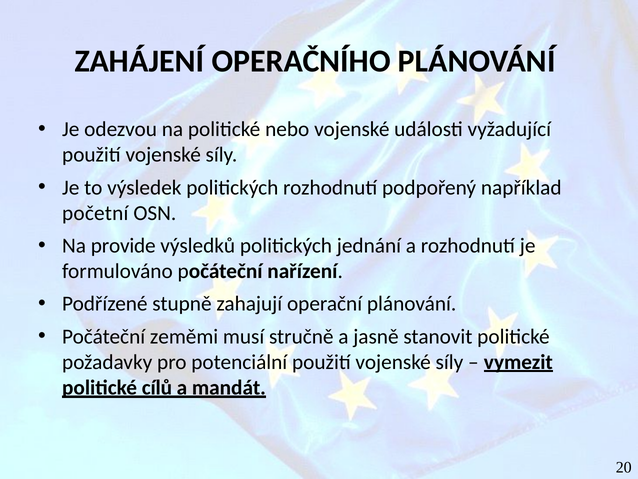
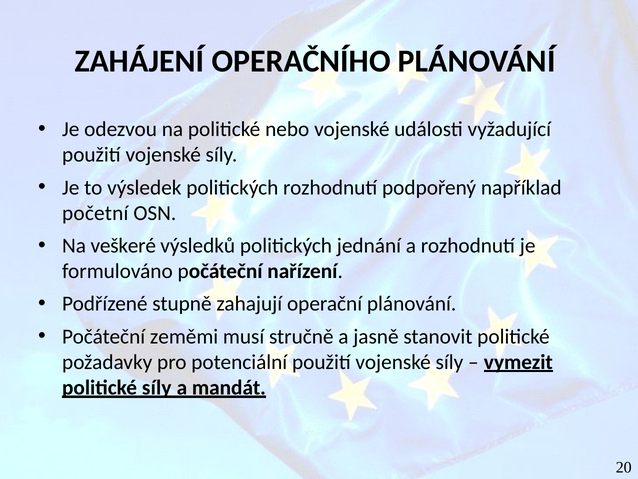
provide: provide -> veškeré (123, 245)
politické cílů: cílů -> síly (157, 387)
